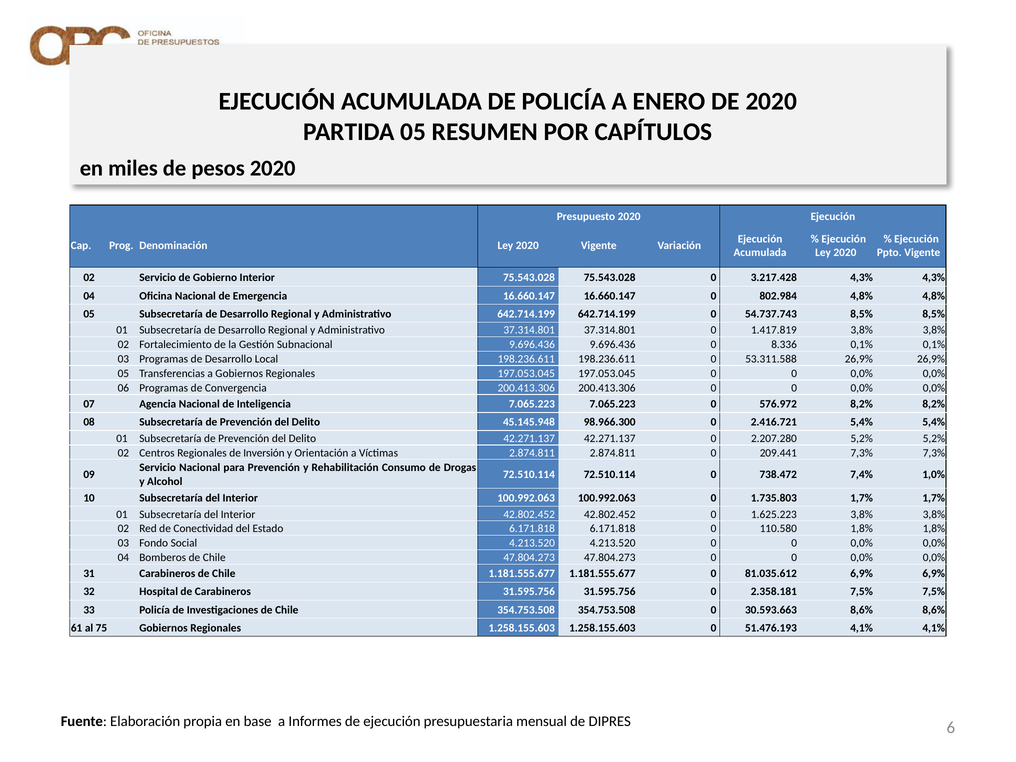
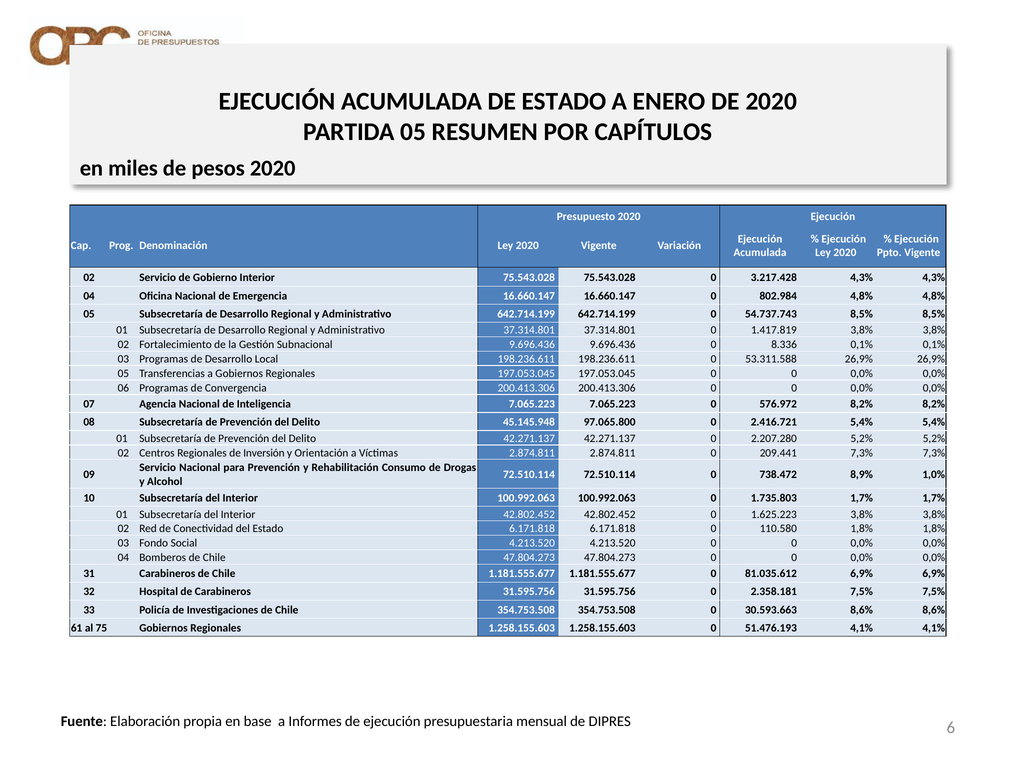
DE POLICÍA: POLICÍA -> ESTADO (564, 101)
98.966.300: 98.966.300 -> 97.065.800 (610, 422)
7,4%: 7,4% -> 8,9% (862, 474)
